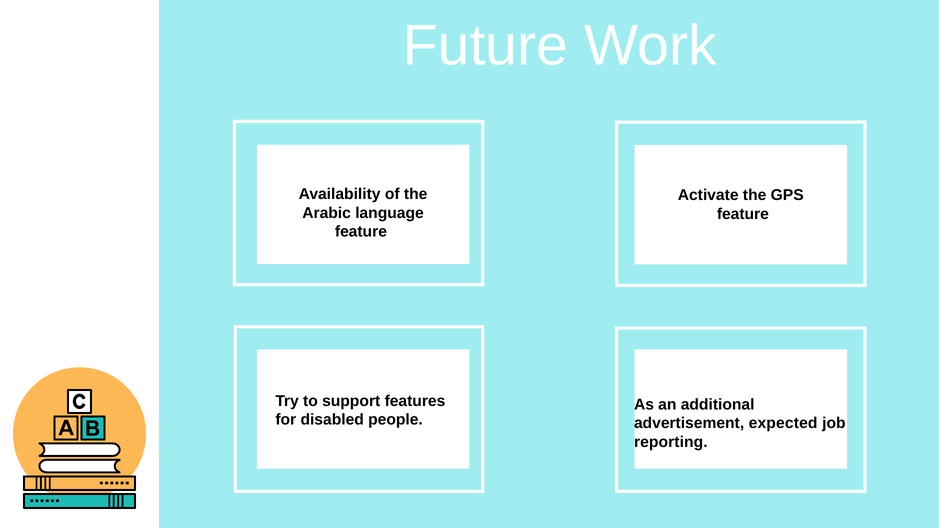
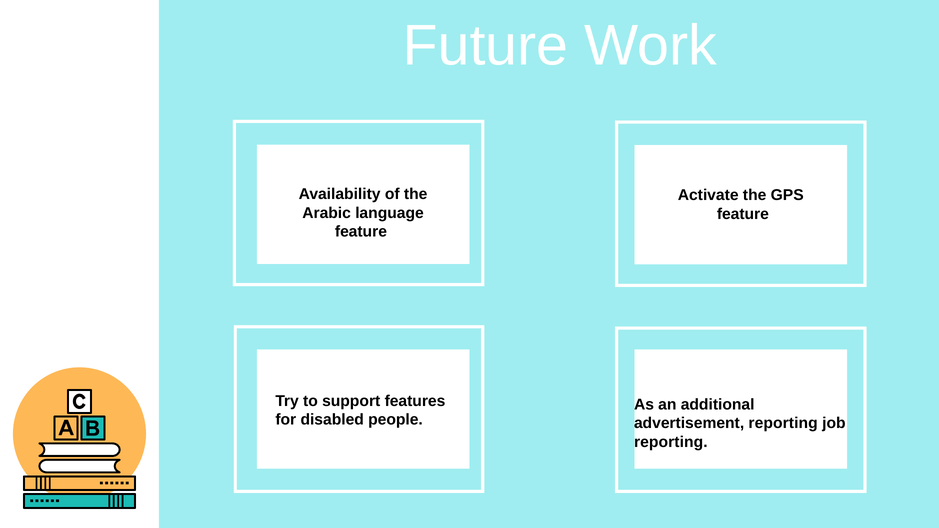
advertisement expected: expected -> reporting (783, 423)
